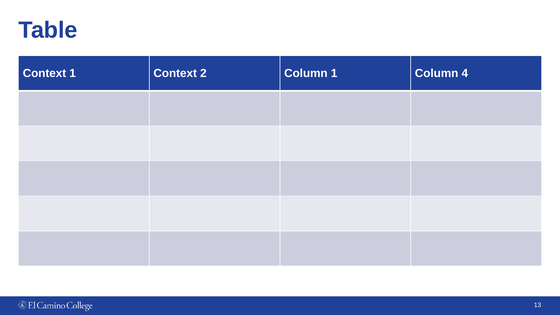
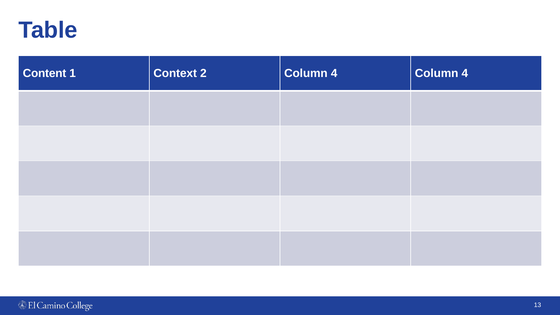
Context: Context -> Content (45, 73)
2 Column 1: 1 -> 4 (334, 73)
